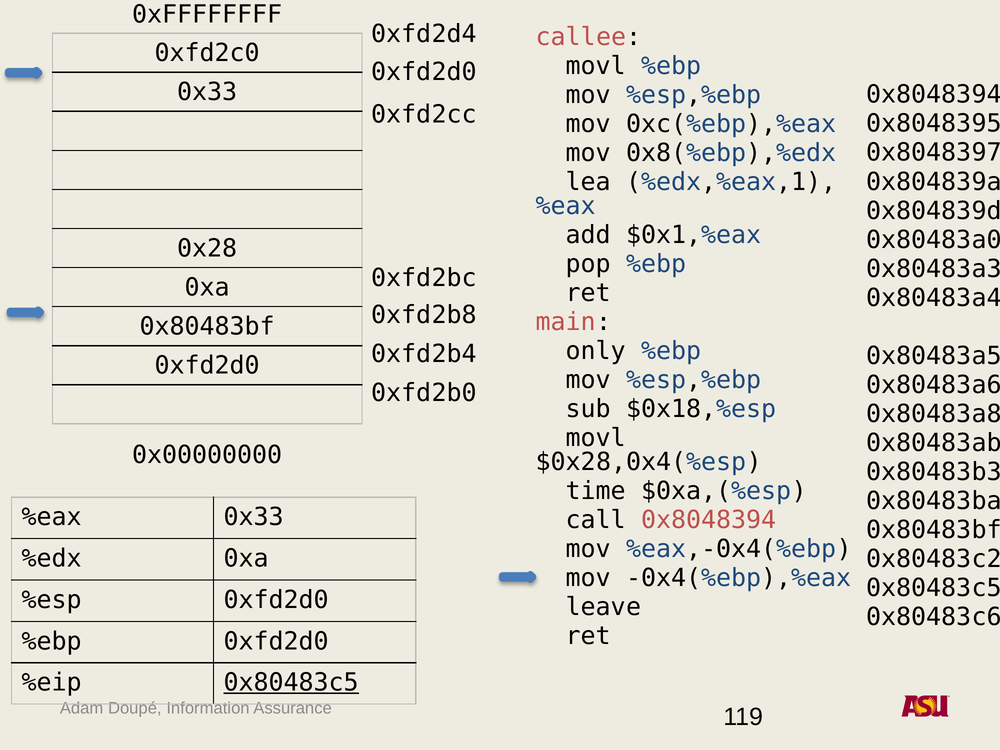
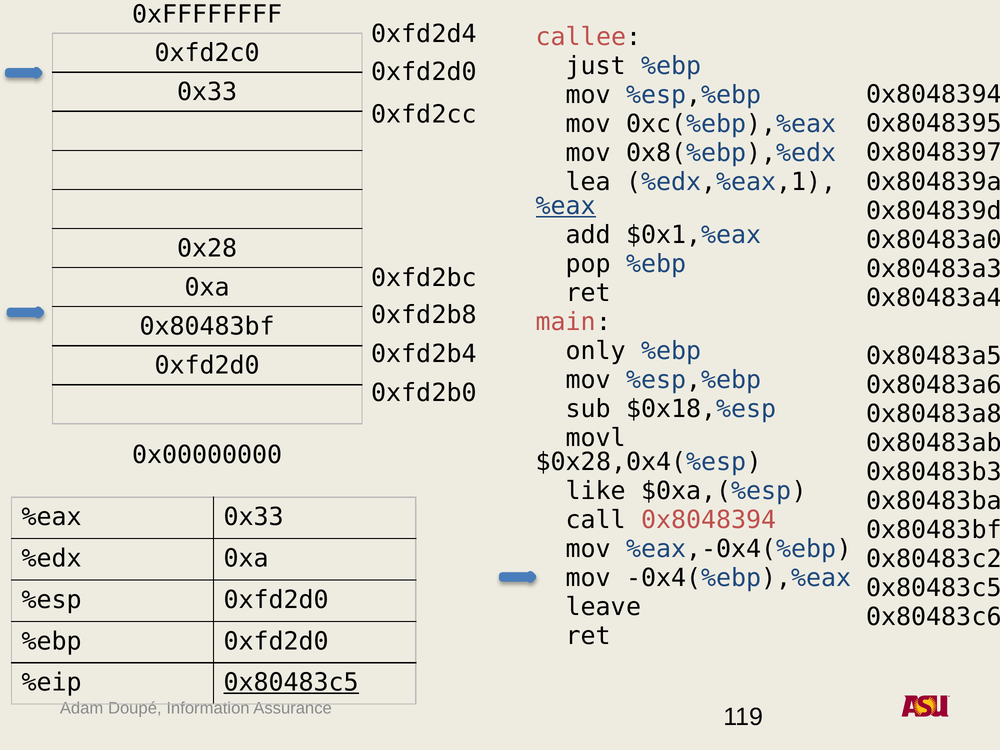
movl: movl -> just (596, 66)
%eax underline: none -> present (566, 206)
time: time -> like (596, 491)
